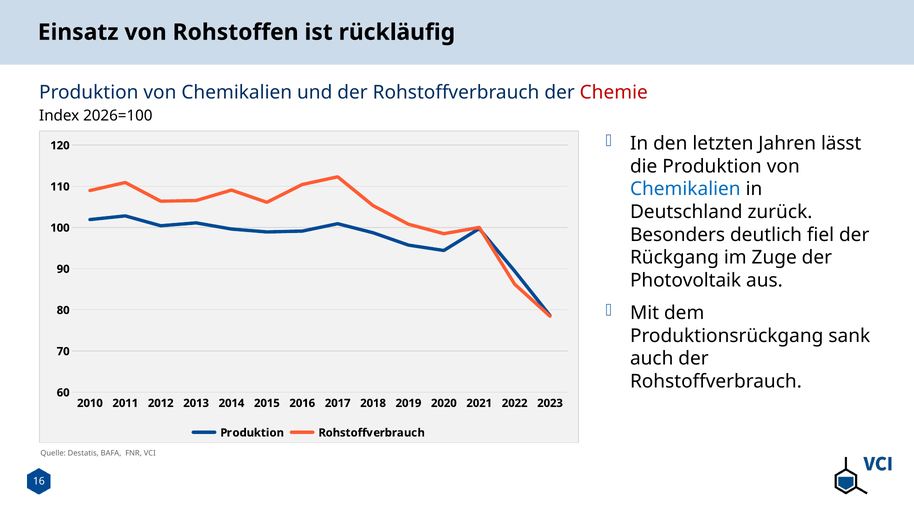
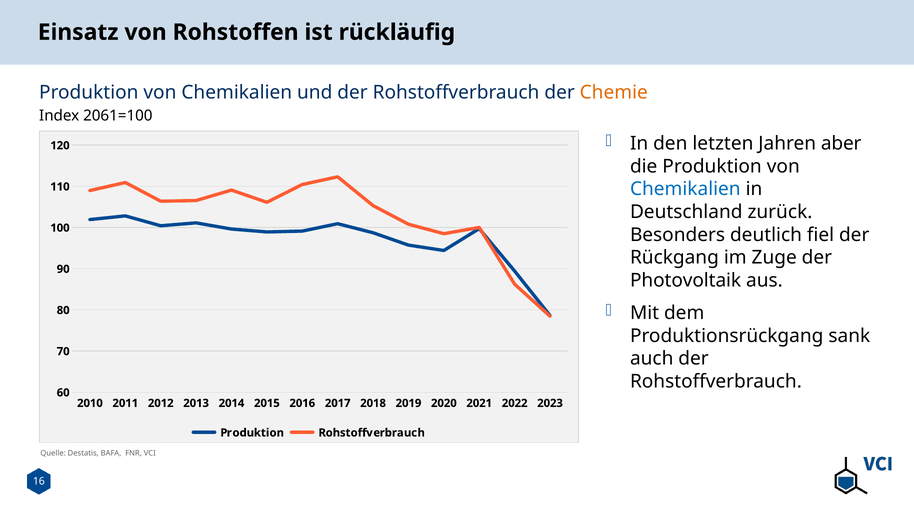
Chemie colour: red -> orange (614, 92)
2026=100: 2026=100 -> 2061=100 (118, 116)
lässt: lässt -> aber (841, 143)
